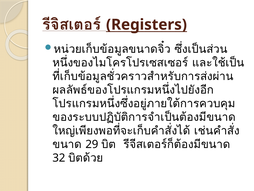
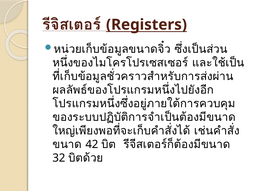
29: 29 -> 42 (92, 144)
